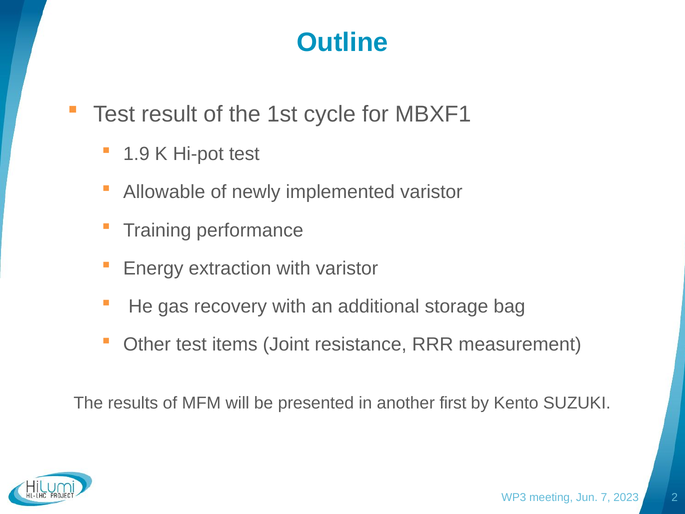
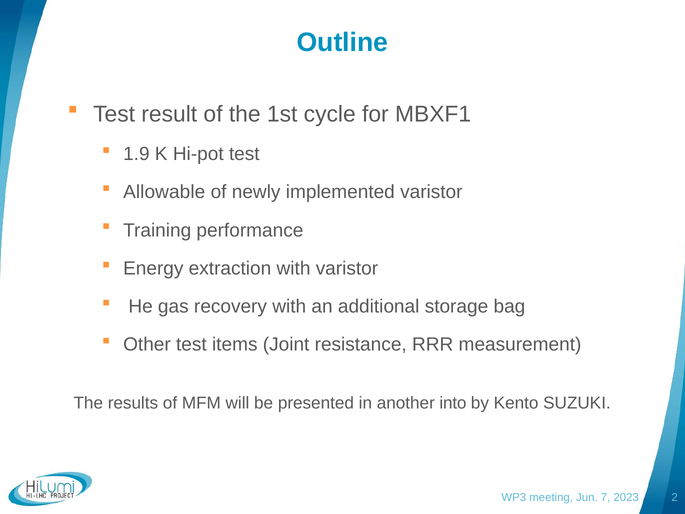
first: first -> into (453, 403)
